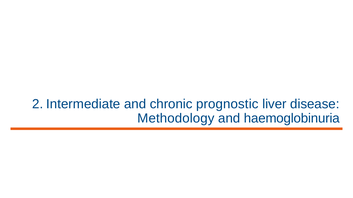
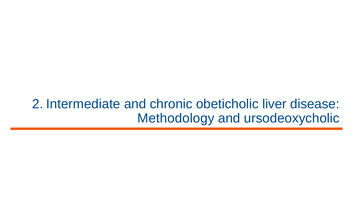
prognostic: prognostic -> obeticholic (227, 104)
haemoglobinuria: haemoglobinuria -> ursodeoxycholic (292, 119)
